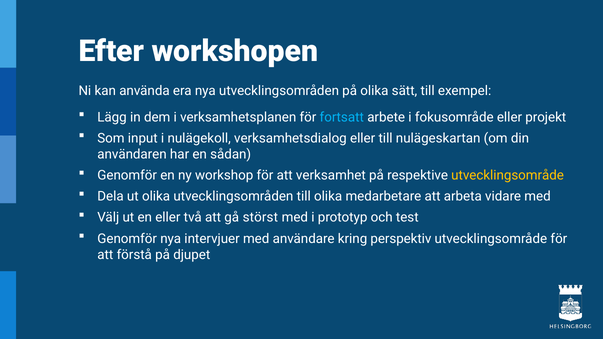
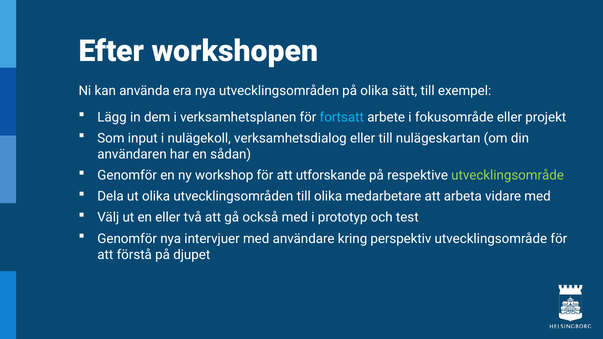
verksamhet: verksamhet -> utforskande (331, 175)
utvecklingsområde colour: yellow -> light green (508, 175)
störst: störst -> också (260, 218)
